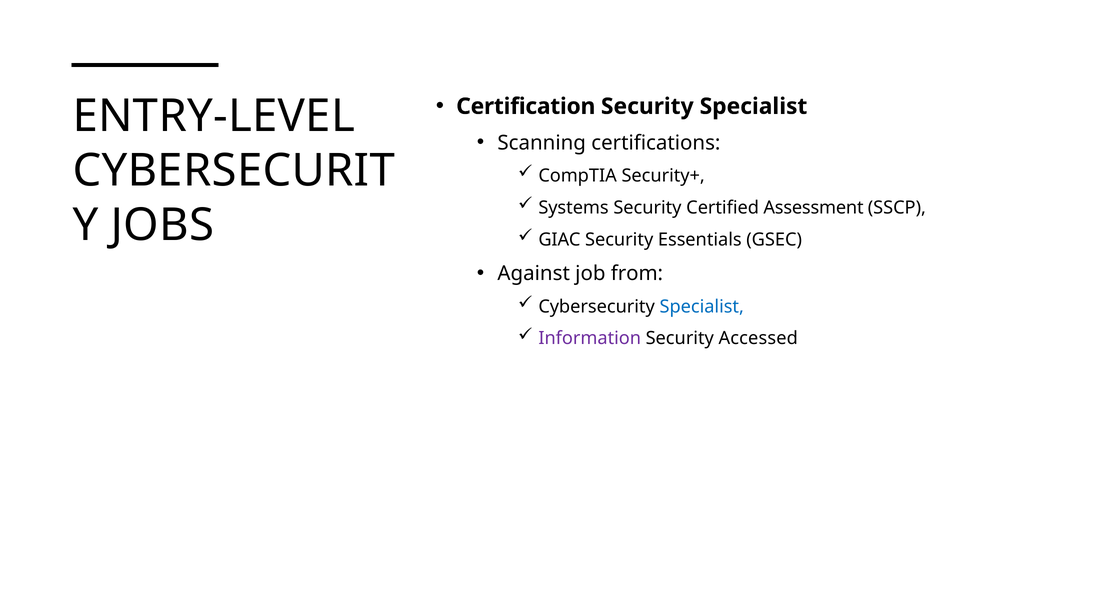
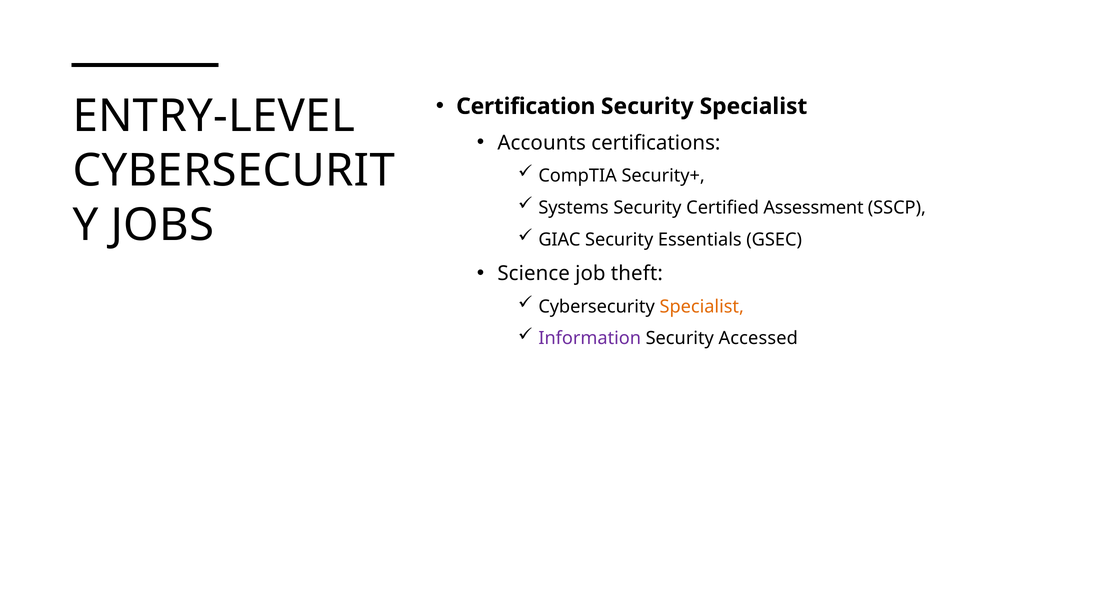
Scanning: Scanning -> Accounts (542, 143)
Against: Against -> Science (534, 273)
from: from -> theft (637, 273)
Specialist colour: blue -> orange (702, 307)
